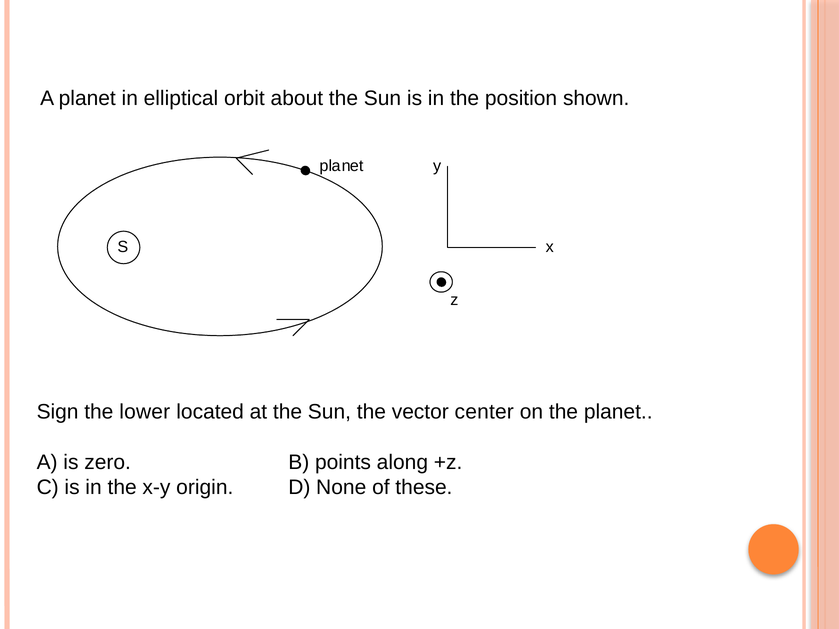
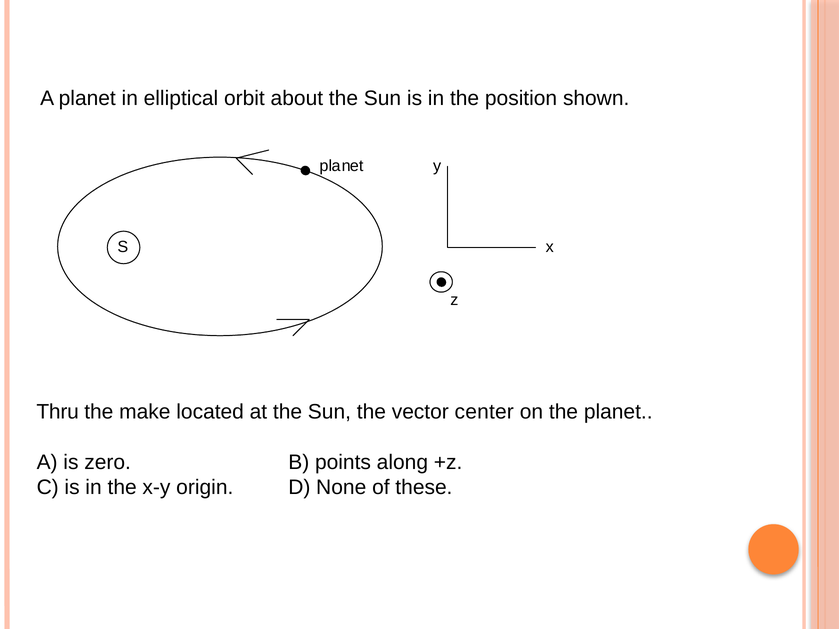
Sign: Sign -> Thru (58, 412)
lower: lower -> make (145, 412)
